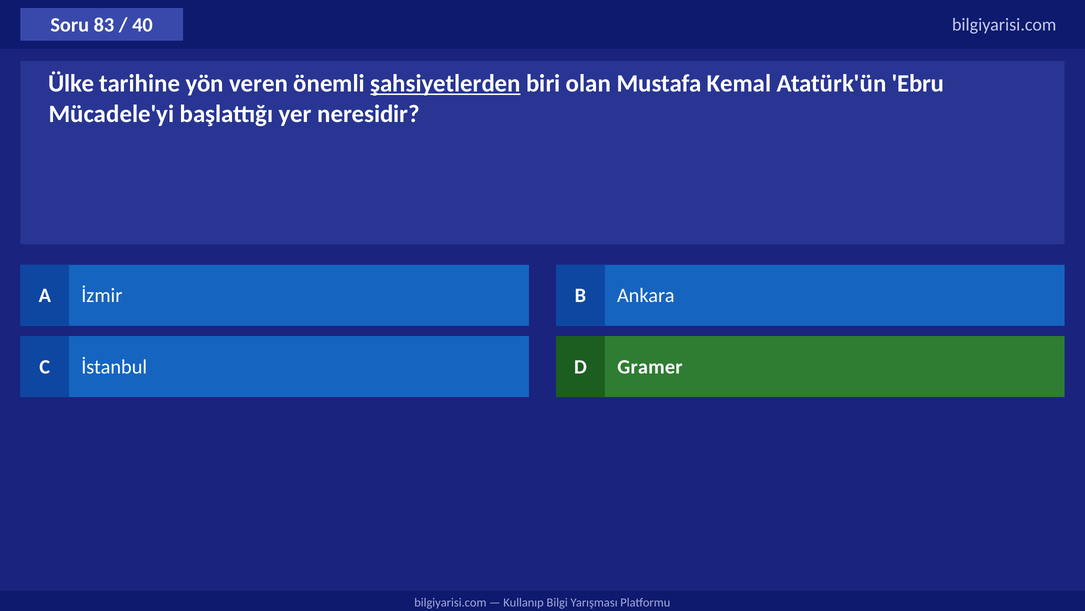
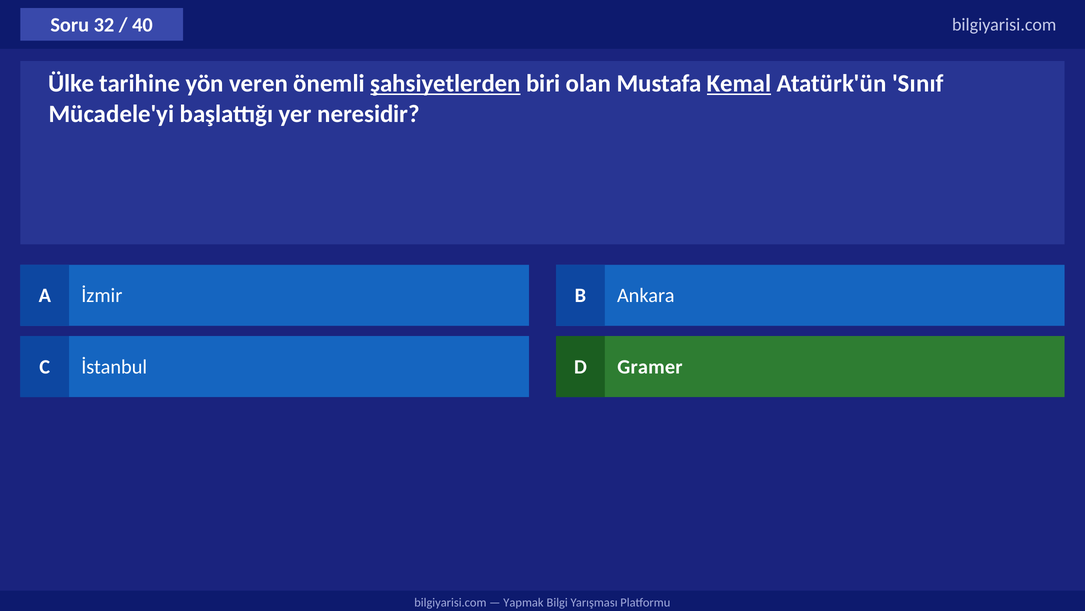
83: 83 -> 32 (104, 25)
Kemal underline: none -> present (739, 84)
Ebru: Ebru -> Sınıf (918, 84)
Kullanıp: Kullanıp -> Yapmak (523, 602)
